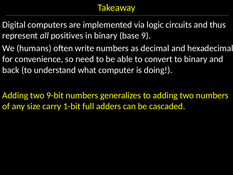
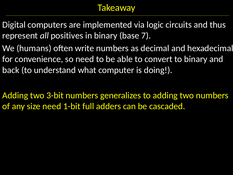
9: 9 -> 7 (146, 36)
9-bit: 9-bit -> 3-bit (55, 95)
size carry: carry -> need (52, 106)
